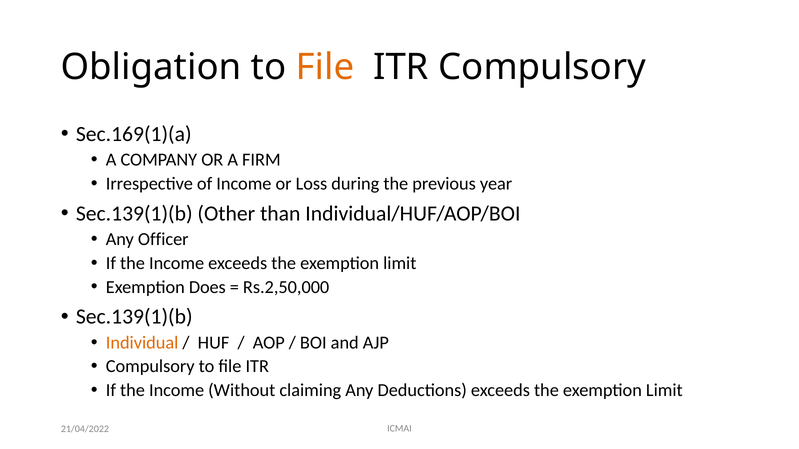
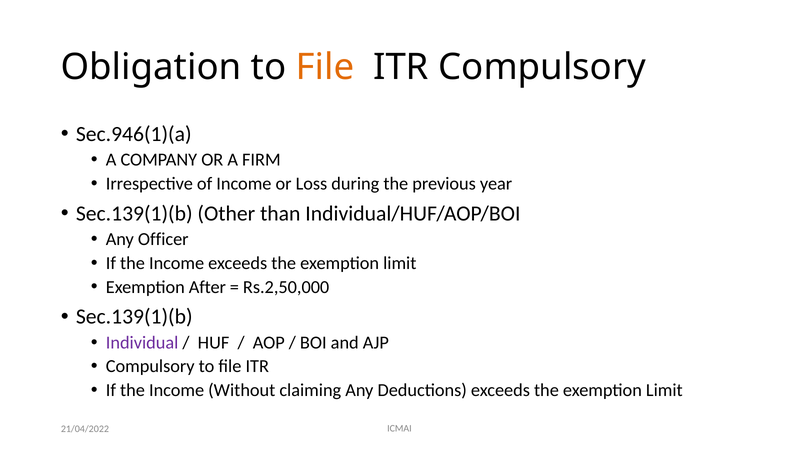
Sec.169(1)(a: Sec.169(1)(a -> Sec.946(1)(a (134, 134)
Does: Does -> After (207, 287)
Individual colour: orange -> purple (142, 343)
